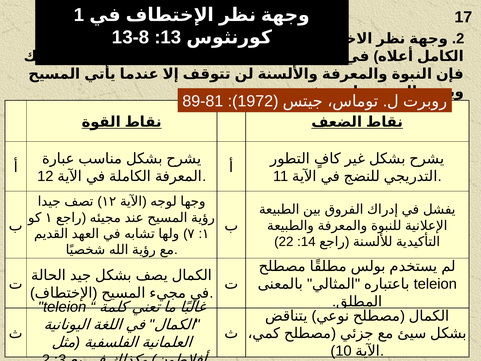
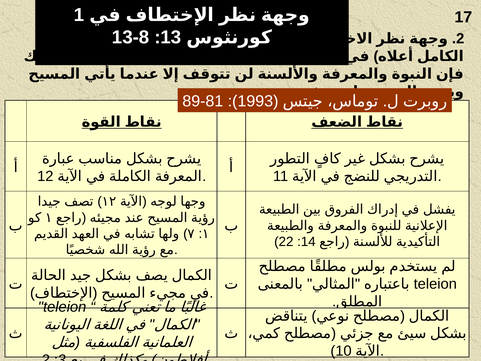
1972: 1972 -> 1993 (255, 101)
